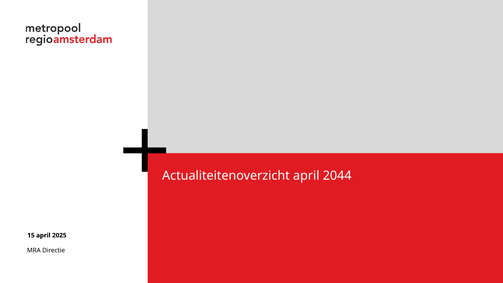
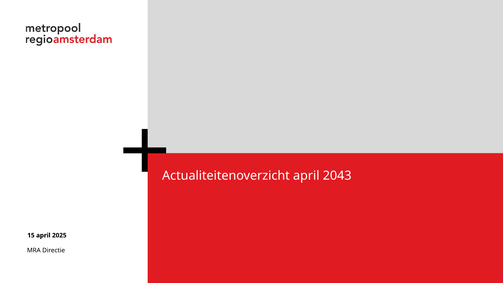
2044: 2044 -> 2043 (337, 176)
